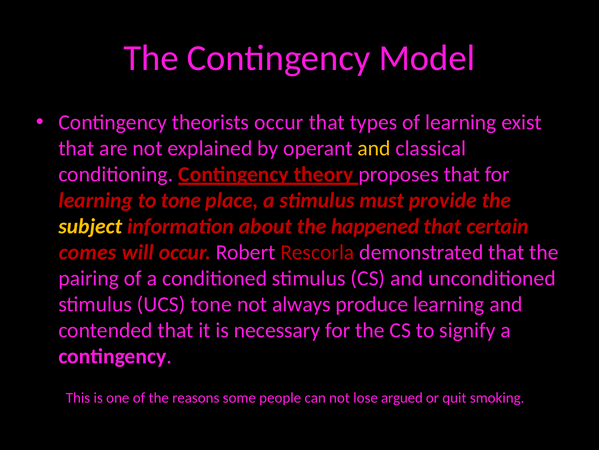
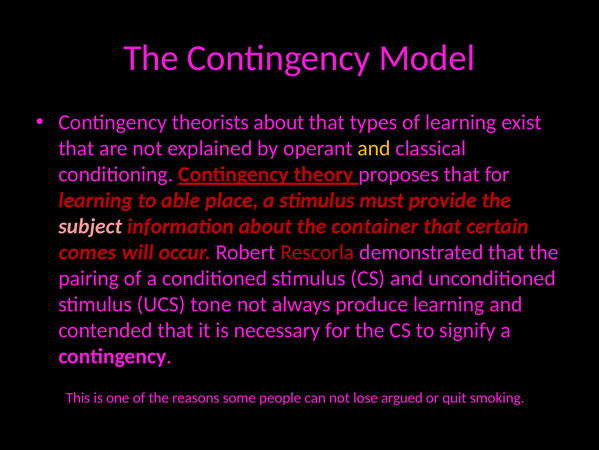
theorists occur: occur -> about (279, 122)
to tone: tone -> able (181, 200)
subject colour: yellow -> pink (90, 226)
happened: happened -> container (375, 226)
